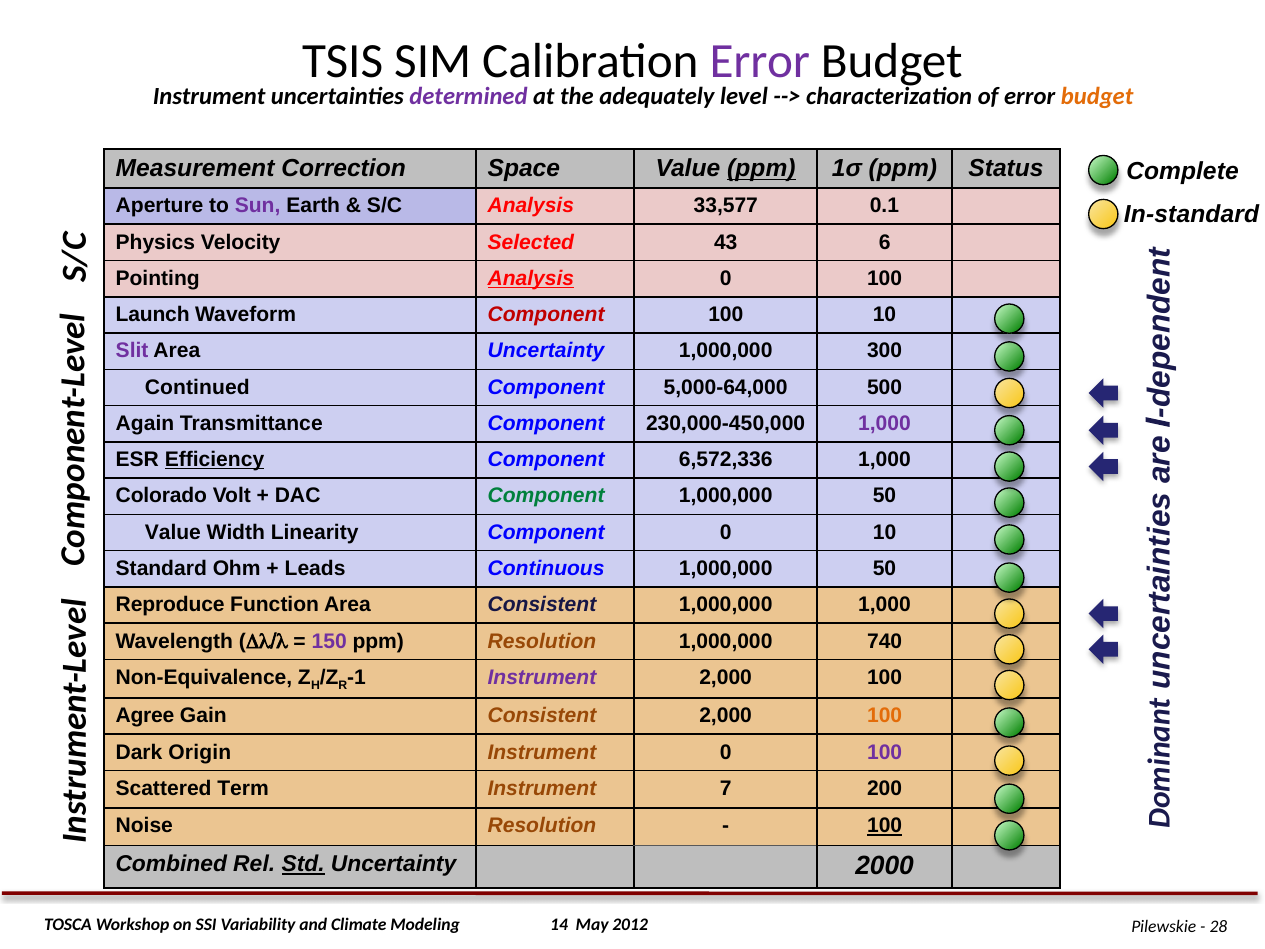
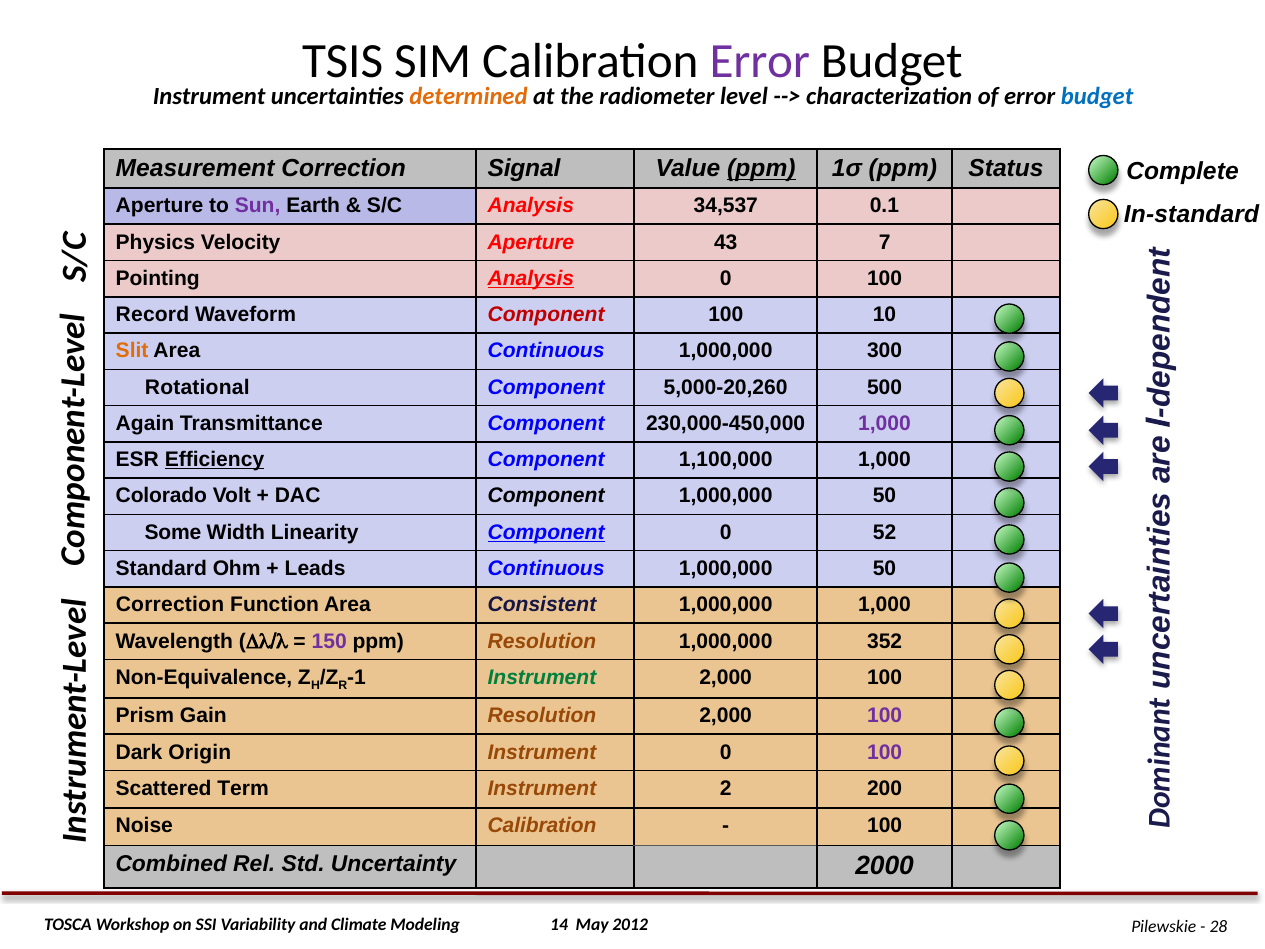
determined colour: purple -> orange (468, 96)
adequately: adequately -> radiometer (657, 96)
budget colour: orange -> blue (1097, 96)
Space: Space -> Signal (524, 169)
33,577: 33,577 -> 34,537 (726, 206)
Velocity Selected: Selected -> Aperture (531, 242)
6: 6 -> 7 (885, 242)
Launch: Launch -> Record (152, 315)
Slit colour: purple -> orange (132, 351)
Area Uncertainty: Uncertainty -> Continuous (546, 351)
Continued: Continued -> Rotational (197, 387)
5,000-64,000: 5,000-64,000 -> 5,000-20,260 (726, 387)
6,572,336: 6,572,336 -> 1,100,000 (726, 460)
Component colour: green -> black (546, 496)
Value: Value -> Some (173, 532)
Component underline: none -> present (546, 532)
0 10: 10 -> 52 (885, 532)
Reproduce: Reproduce -> Correction (170, 605)
740: 740 -> 352 (885, 641)
Instrument colour: purple -> green (542, 677)
Agree: Agree -> Prism (145, 716)
Gain Consistent: Consistent -> Resolution (542, 716)
100 colour: orange -> purple (885, 716)
7: 7 -> 2 (726, 788)
Noise Resolution: Resolution -> Calibration (542, 826)
100 underline: present -> none (885, 826)
Std underline: present -> none (303, 864)
